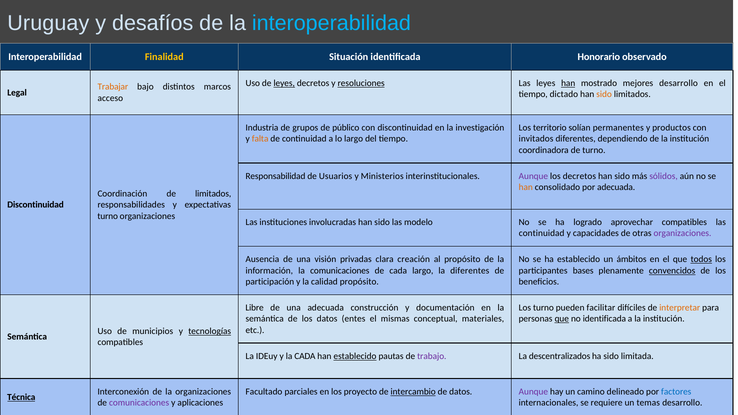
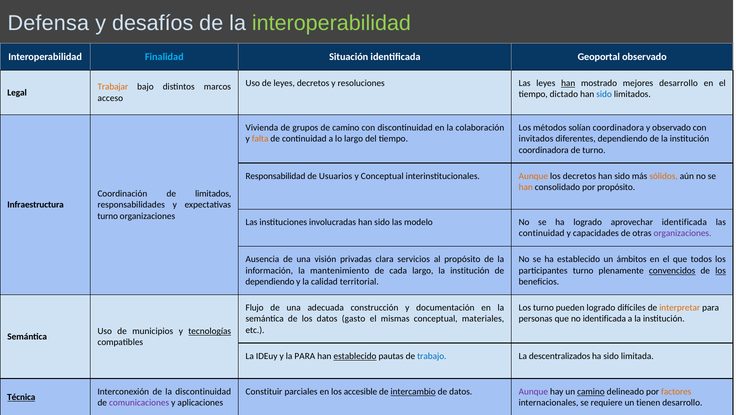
Uruguay: Uruguay -> Defensa (48, 23)
interoperabilidad colour: light blue -> light green (331, 23)
Finalidad colour: yellow -> light blue (164, 57)
Honorario: Honorario -> Geoportal (599, 57)
leyes underline: present -> none (284, 83)
resoluciones underline: present -> none (361, 83)
sido colour: orange -> blue (604, 94)
Industria: Industria -> Vivienda (262, 128)
de público: público -> camino (346, 128)
investigación: investigación -> colaboración (480, 128)
territorio: territorio -> métodos (550, 128)
solían permanentes: permanentes -> coordinadora (618, 128)
y productos: productos -> observado (672, 128)
y Ministerios: Ministerios -> Conceptual (382, 176)
Aunque colour: purple -> orange (533, 176)
sólidos colour: purple -> orange (664, 176)
por adecuada: adecuada -> propósito (616, 187)
Discontinuidad: Discontinuidad -> Infraestructura (36, 205)
aprovechar compatibles: compatibles -> identificada (684, 222)
creación: creación -> servicios (414, 259)
todos underline: present -> none (701, 259)
la comunicaciones: comunicaciones -> mantenimiento (340, 271)
diferentes: diferentes -> institución (470, 271)
participantes bases: bases -> turno (583, 271)
los underline: none -> present (721, 271)
participación: participación -> dependiendo (270, 282)
calidad propósito: propósito -> territorial (359, 282)
Libre: Libre -> Flujo (255, 308)
pueden facilitar: facilitar -> logrado (601, 308)
entes: entes -> gasto (354, 319)
que underline: present -> none (562, 319)
la CADA: CADA -> PARA (305, 356)
trabajo colour: purple -> blue (432, 356)
la organizaciones: organizaciones -> discontinuidad (203, 392)
Facultado: Facultado -> Constituir (264, 392)
proyecto: proyecto -> accesible (360, 392)
camino underline: none -> present (591, 392)
factores colour: blue -> orange (676, 392)
temas: temas -> tienen (648, 403)
